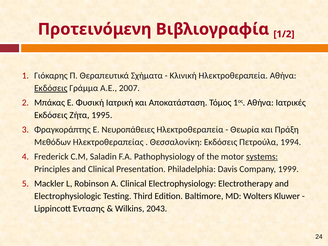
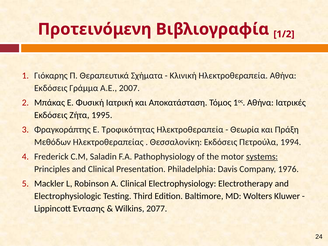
Εκδόσεις underline: present -> none (51, 88)
Νευροπάθειες: Νευροπάθειες -> Τροφικότητας (128, 130)
1999: 1999 -> 1976 (288, 169)
2043: 2043 -> 2077 (157, 209)
